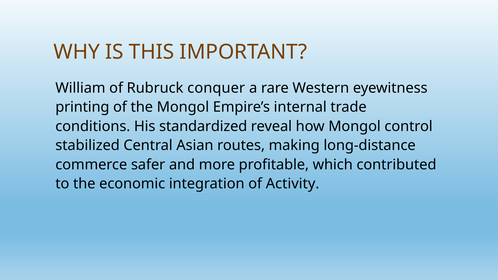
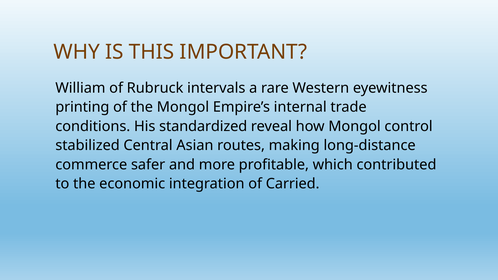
conquer: conquer -> intervals (216, 88)
Activity: Activity -> Carried (293, 184)
